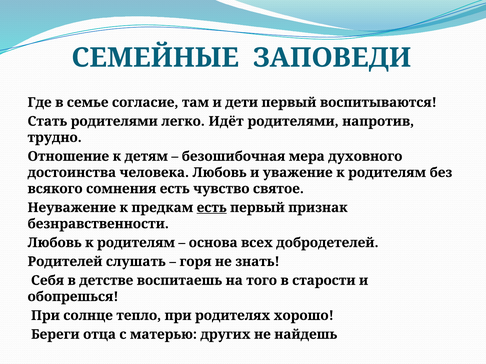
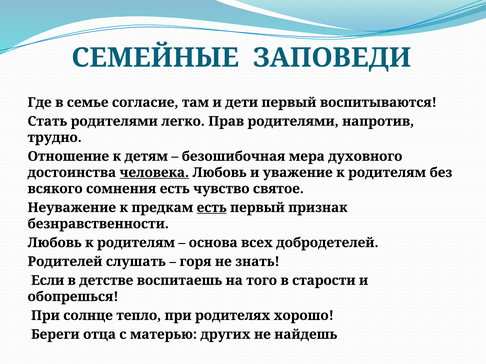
Идёт: Идёт -> Прав (226, 121)
человека underline: none -> present (154, 173)
Себя: Себя -> Если (48, 281)
